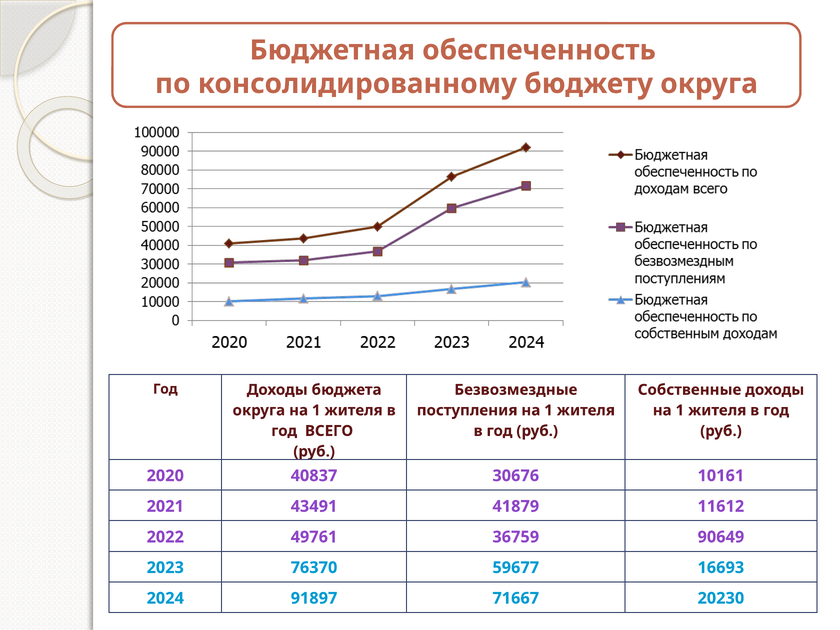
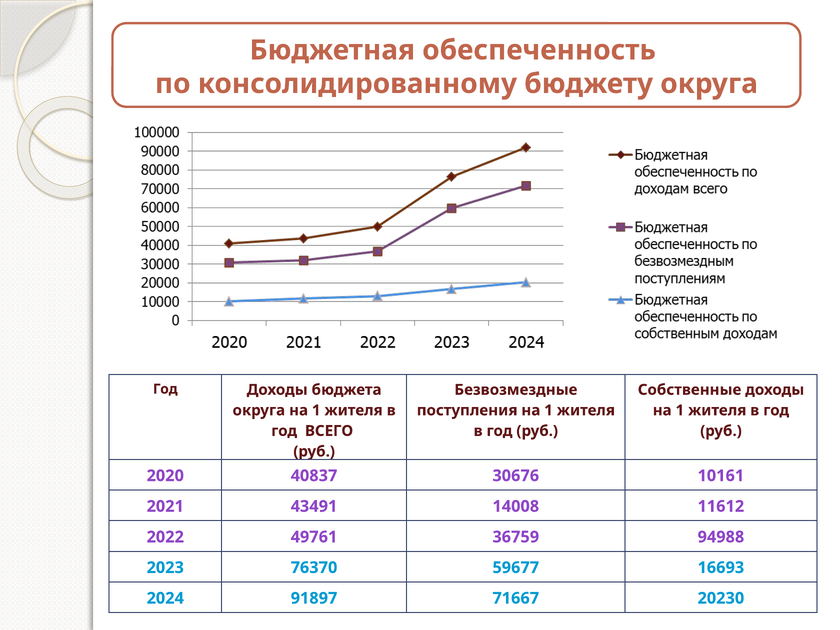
41879: 41879 -> 14008 (516, 506)
90649: 90649 -> 94988 (721, 537)
